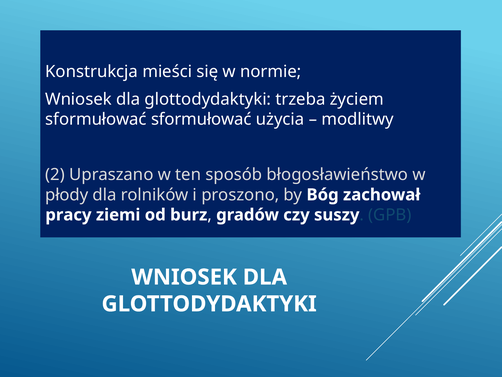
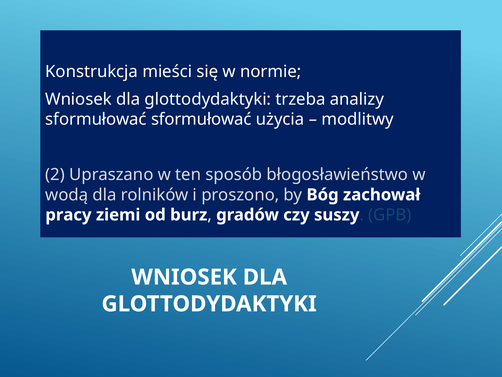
życiem: życiem -> analizy (357, 99)
płody: płody -> wodą (67, 195)
